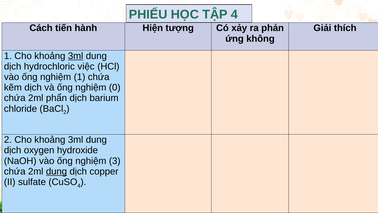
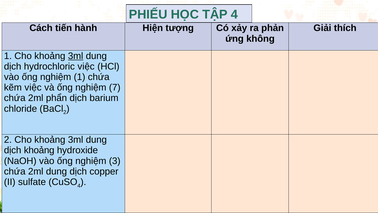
kẽm dịch: dịch -> việc (33, 87)
0: 0 -> 7 (115, 87)
dịch oxygen: oxygen -> khoảng (39, 150)
dung underline: present -> none (56, 171)
